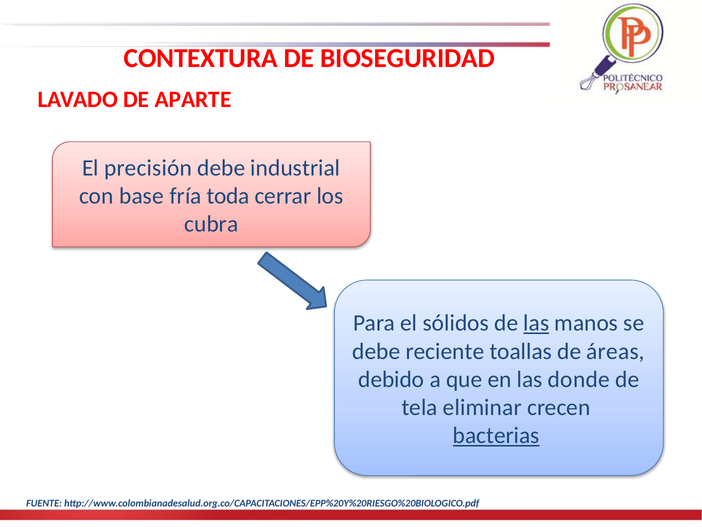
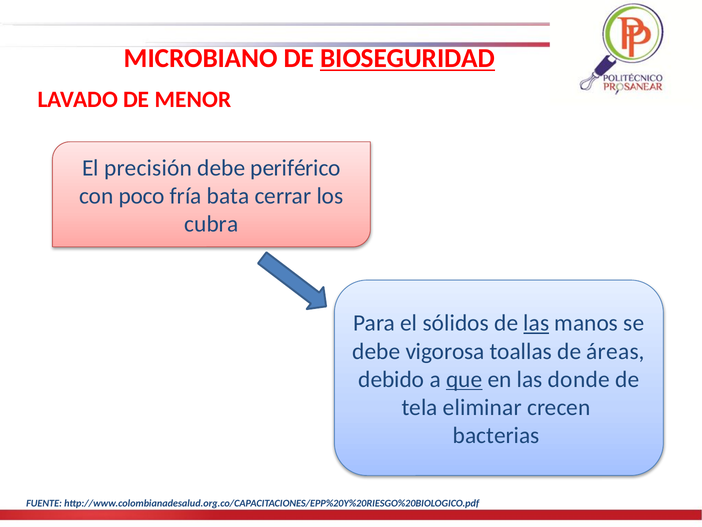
CONTEXTURA: CONTEXTURA -> MICROBIANO (201, 58)
BIOSEGURIDAD underline: none -> present (408, 58)
APARTE: APARTE -> MENOR (193, 99)
industrial: industrial -> periférico (296, 168)
base: base -> poco (142, 196)
toda: toda -> bata (228, 196)
reciente: reciente -> vigorosa (445, 351)
que underline: none -> present (464, 379)
bacterias underline: present -> none (496, 435)
